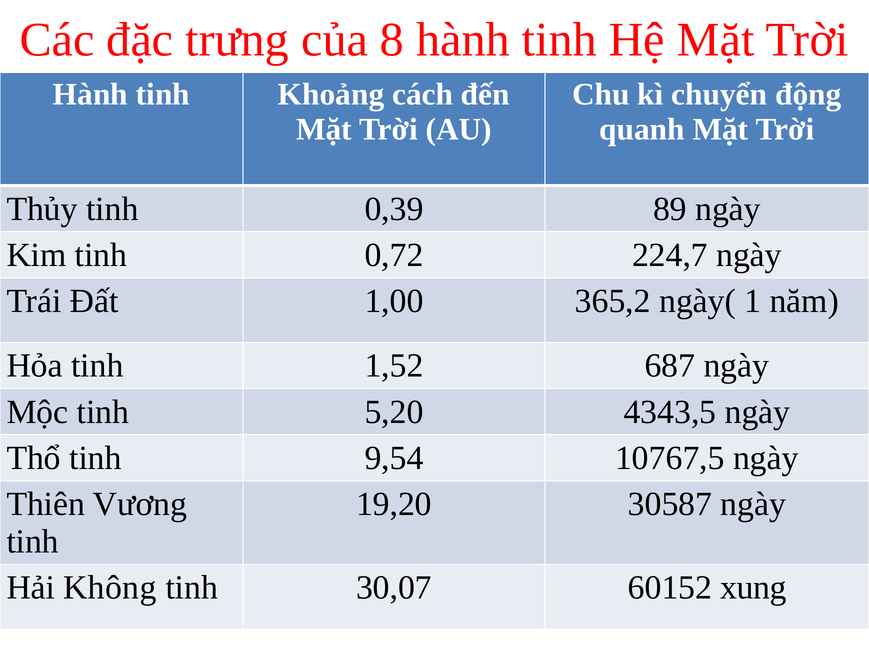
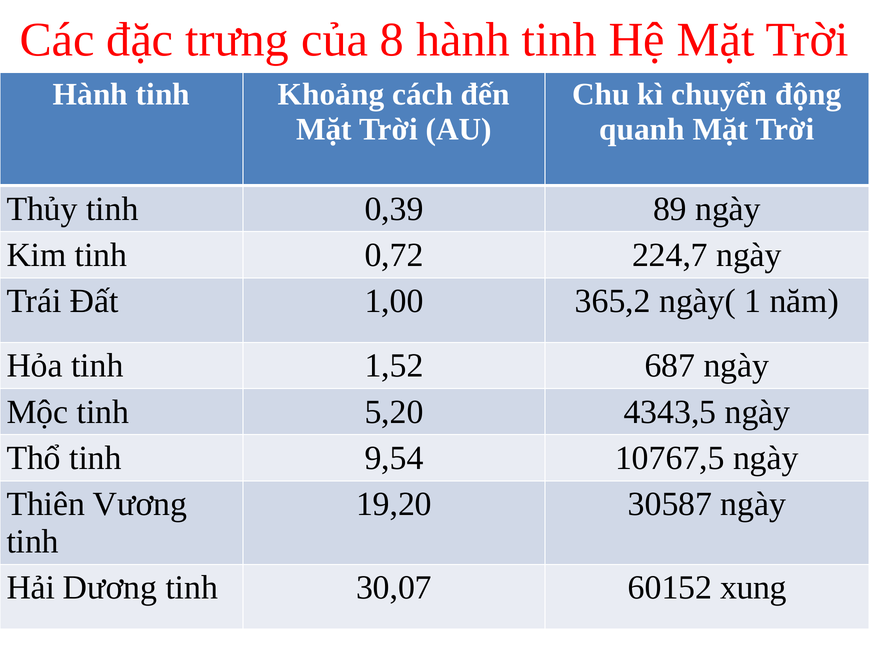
Không: Không -> Dương (110, 588)
